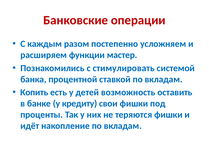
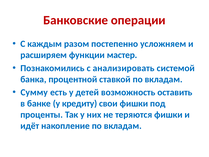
стимулировать: стимулировать -> анализировать (124, 68)
Копить: Копить -> Сумму (34, 92)
